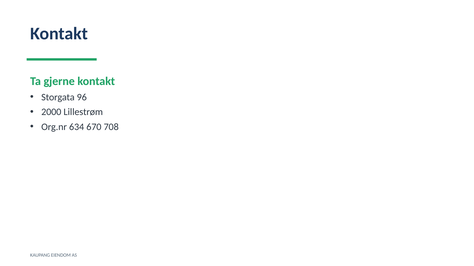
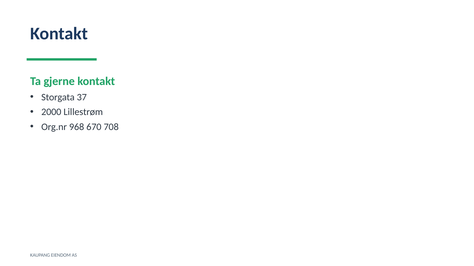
96: 96 -> 37 (82, 97)
634: 634 -> 968 (77, 127)
